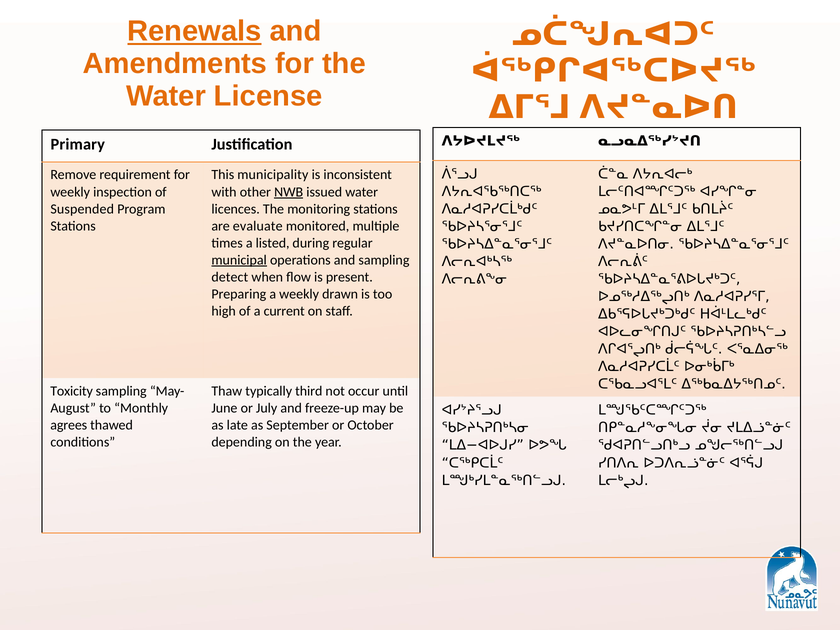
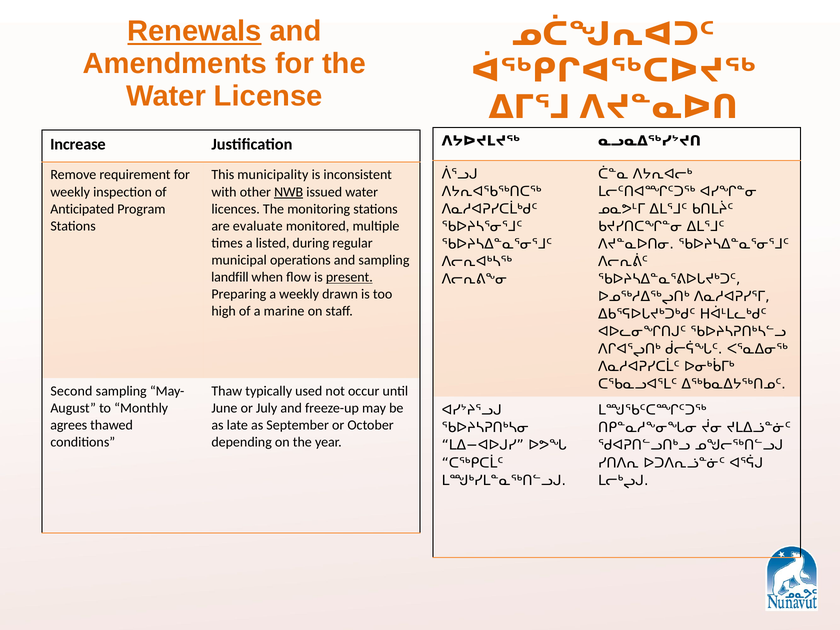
Primary: Primary -> Increase (78, 145)
Suspended: Suspended -> Anticipated (82, 209)
municipal underline: present -> none (239, 260)
detect: detect -> landfill (230, 277)
present underline: none -> present (349, 277)
current: current -> marine (284, 311)
Toxicity: Toxicity -> Second (71, 391)
third: third -> used (309, 391)
